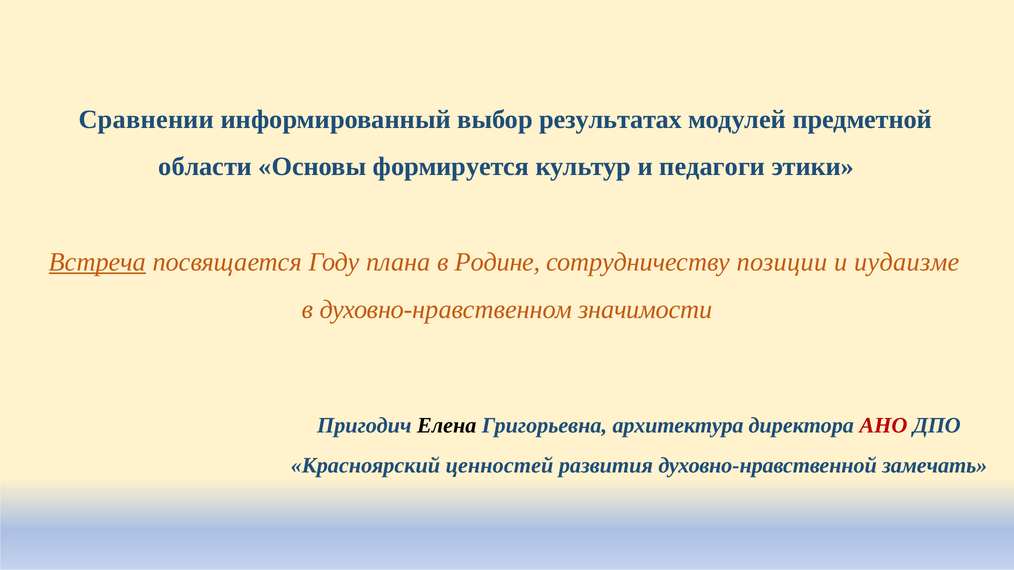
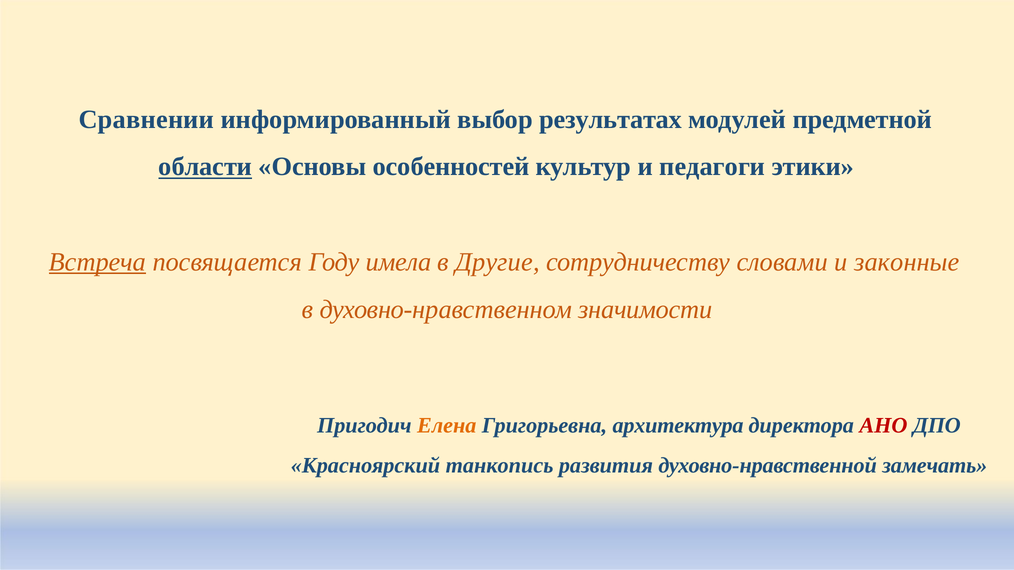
области underline: none -> present (205, 167)
формируется: формируется -> особенностей (451, 167)
плана: плана -> имела (399, 262)
Родине: Родине -> Другие (497, 262)
позиции: позиции -> словами (782, 262)
иудаизме: иудаизме -> законные (907, 262)
Елена colour: black -> orange (447, 426)
ценностей: ценностей -> танкопись (500, 466)
